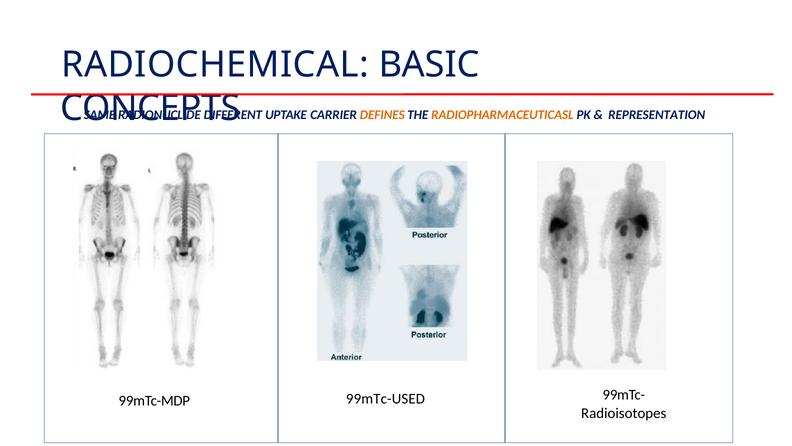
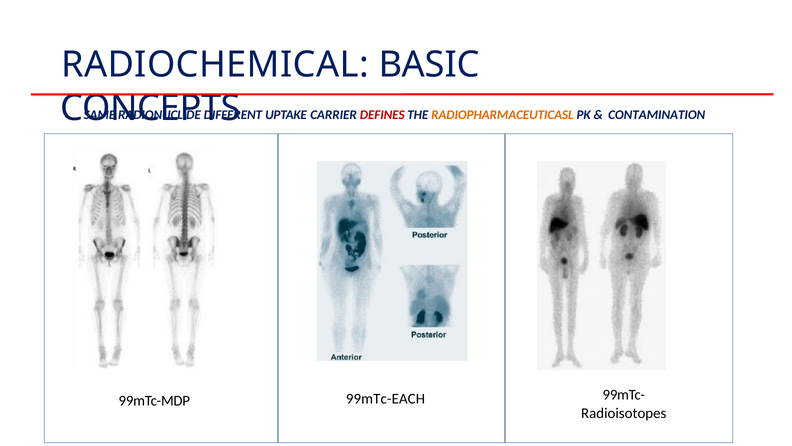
DEFINES colour: orange -> red (382, 115)
REPRESENTATION: REPRESENTATION -> CONTAMINATION (657, 115)
99mTc-USED: 99mTc-USED -> 99mTc-EACH (385, 398)
